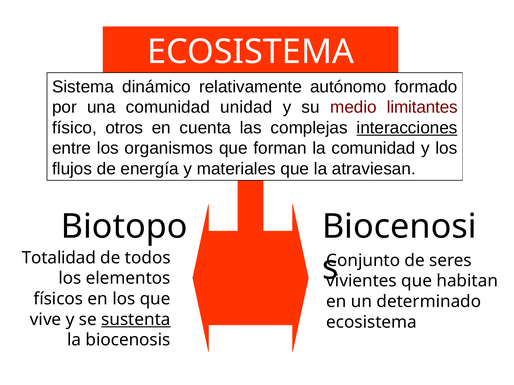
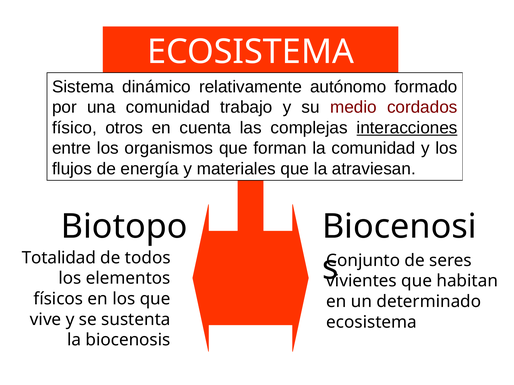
unidad: unidad -> trabajo (246, 107)
limitantes: limitantes -> cordados (422, 107)
sustenta underline: present -> none (136, 320)
